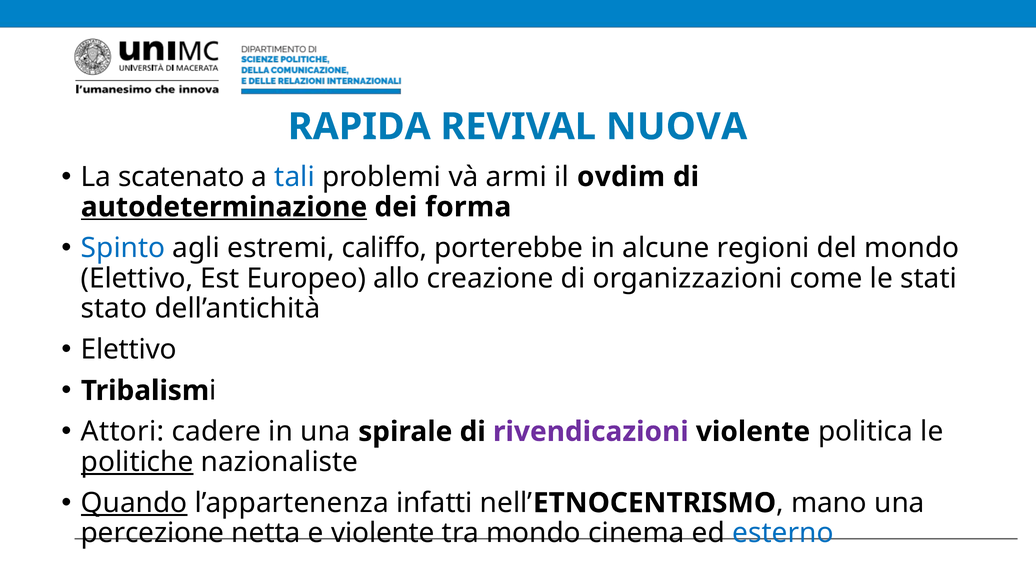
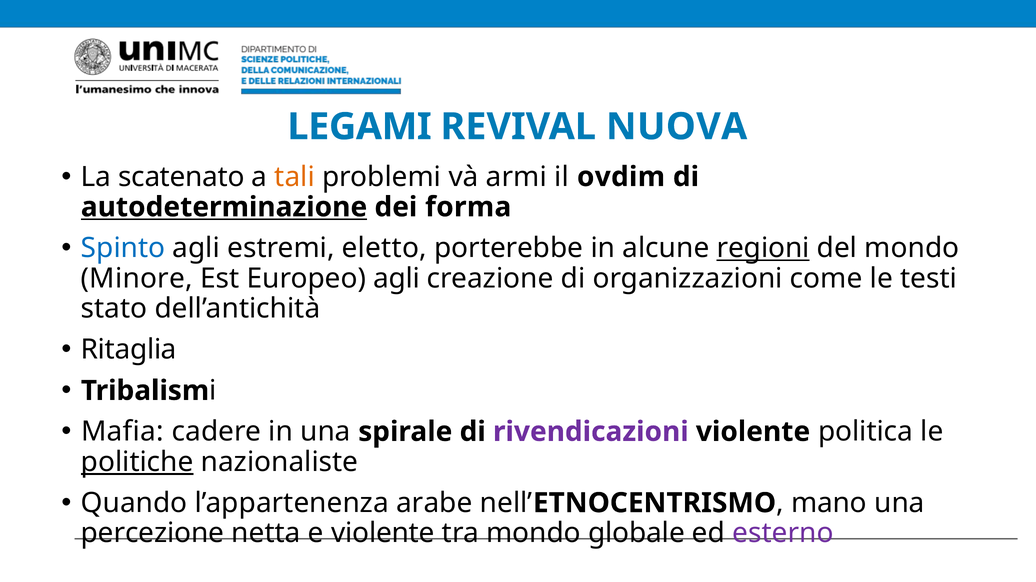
RAPIDA: RAPIDA -> LEGAMI (360, 127)
tali colour: blue -> orange (295, 177)
califfo: califfo -> eletto (384, 248)
regioni underline: none -> present (763, 248)
Elettivo: Elettivo -> Minore (137, 279)
Europeo allo: allo -> agli (397, 279)
stati: stati -> testi (929, 279)
Elettivo: Elettivo -> Ritaglia (129, 350)
Attori: Attori -> Mafia (123, 432)
Quando underline: present -> none (134, 504)
infatti: infatti -> arabe (434, 504)
cinema: cinema -> globale (637, 534)
esterno colour: blue -> purple (783, 534)
